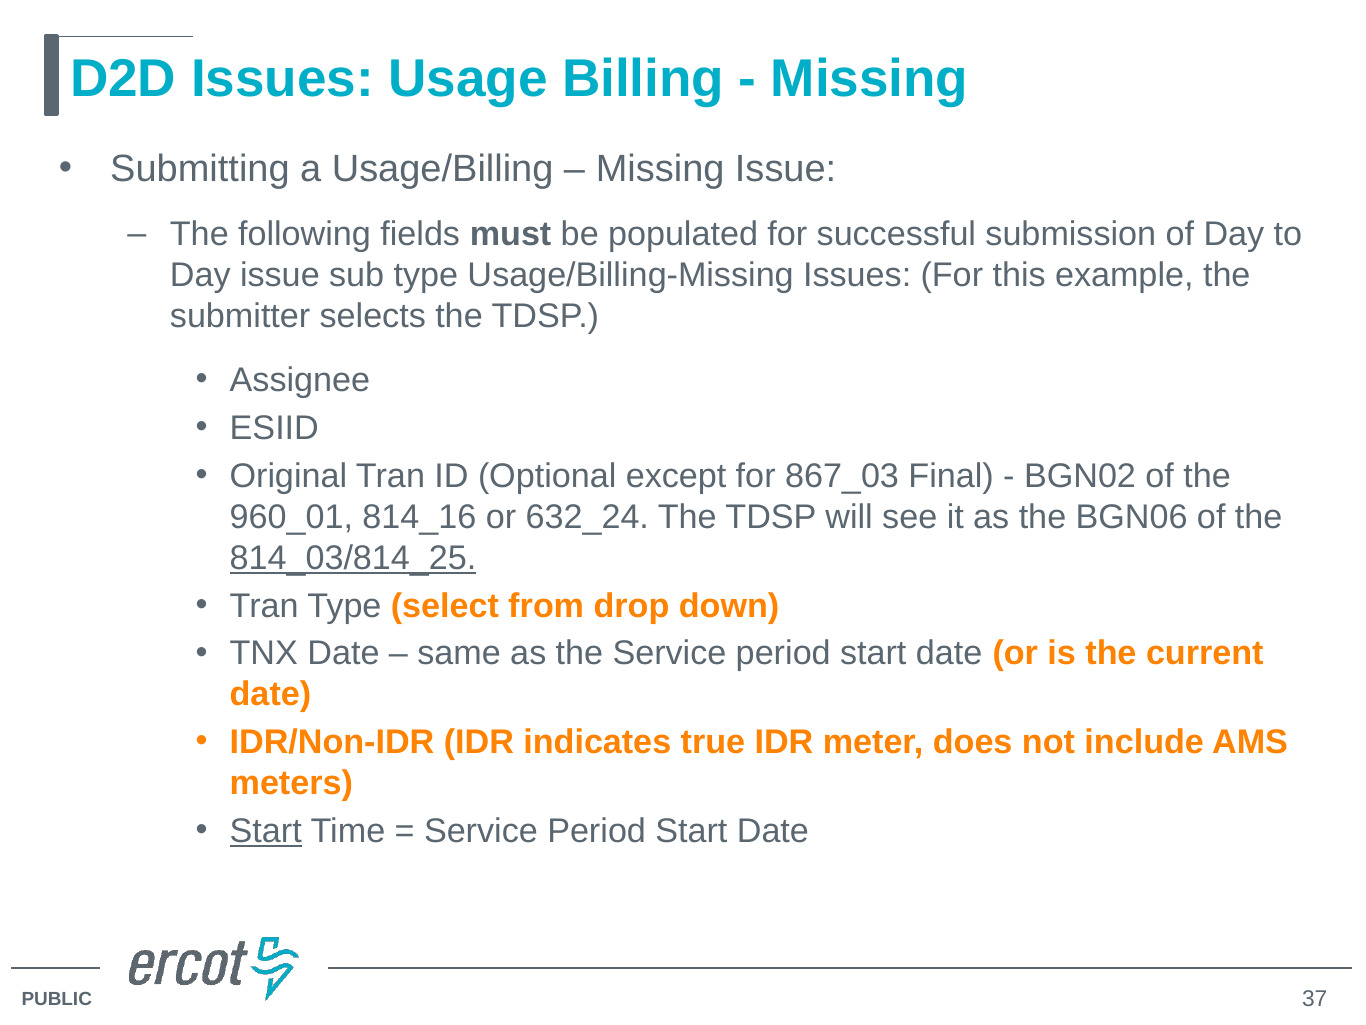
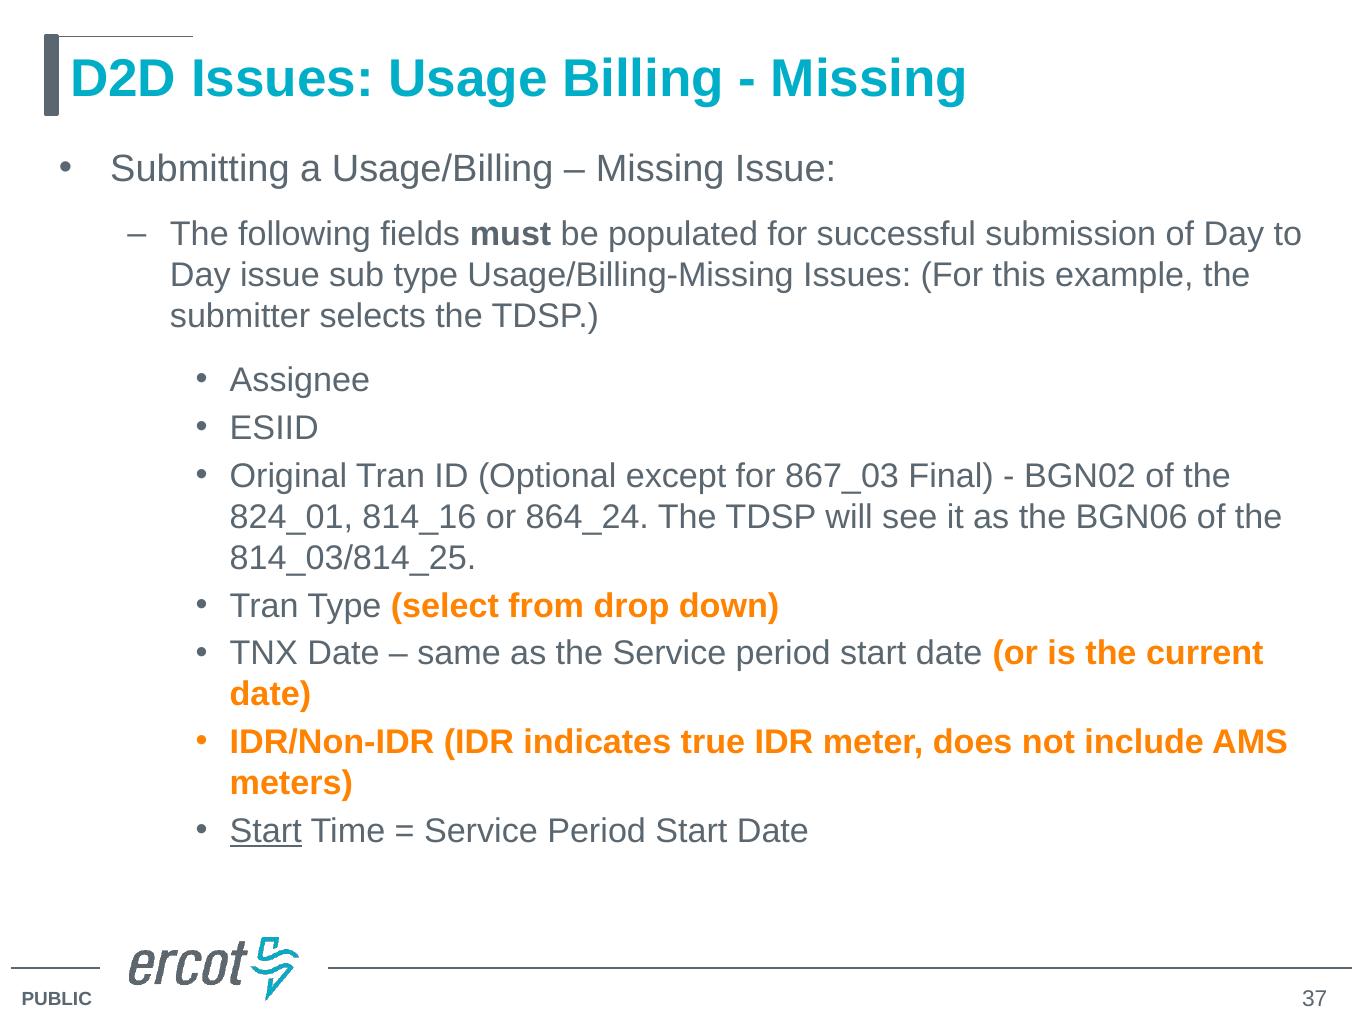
960_01: 960_01 -> 824_01 (291, 517)
632_24: 632_24 -> 864_24 (587, 517)
814_03/814_25 underline: present -> none (353, 558)
